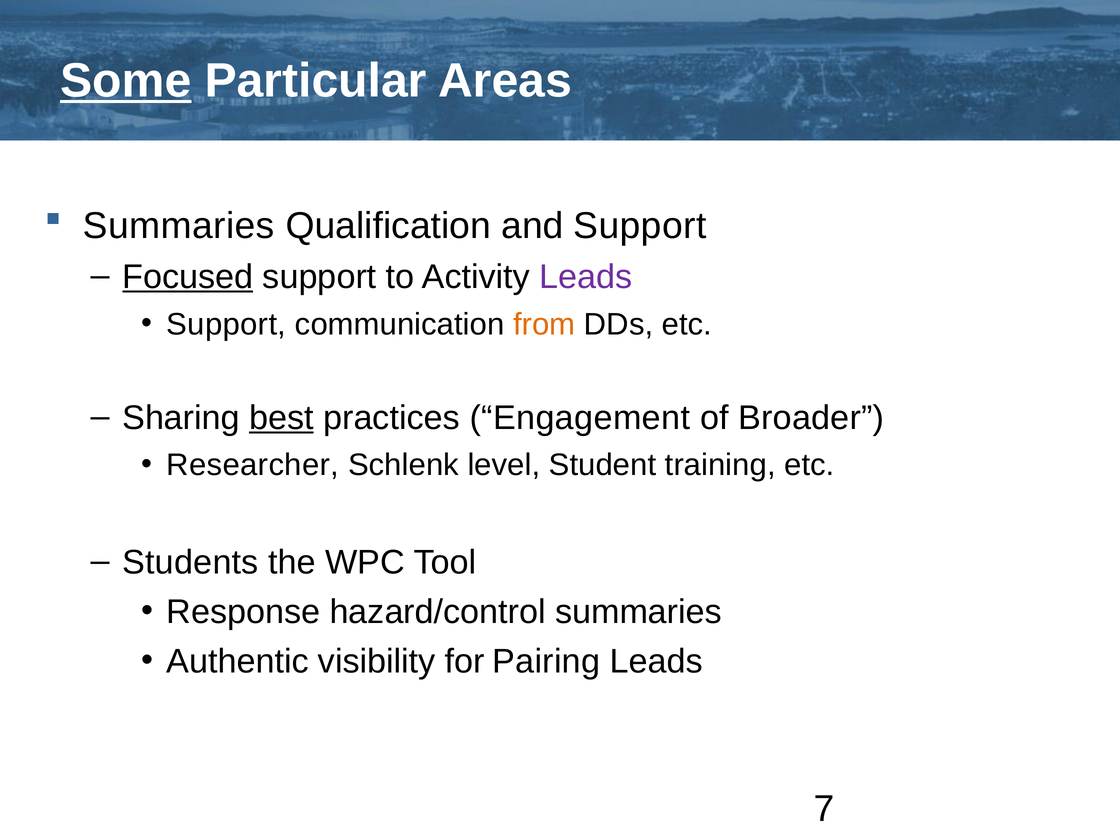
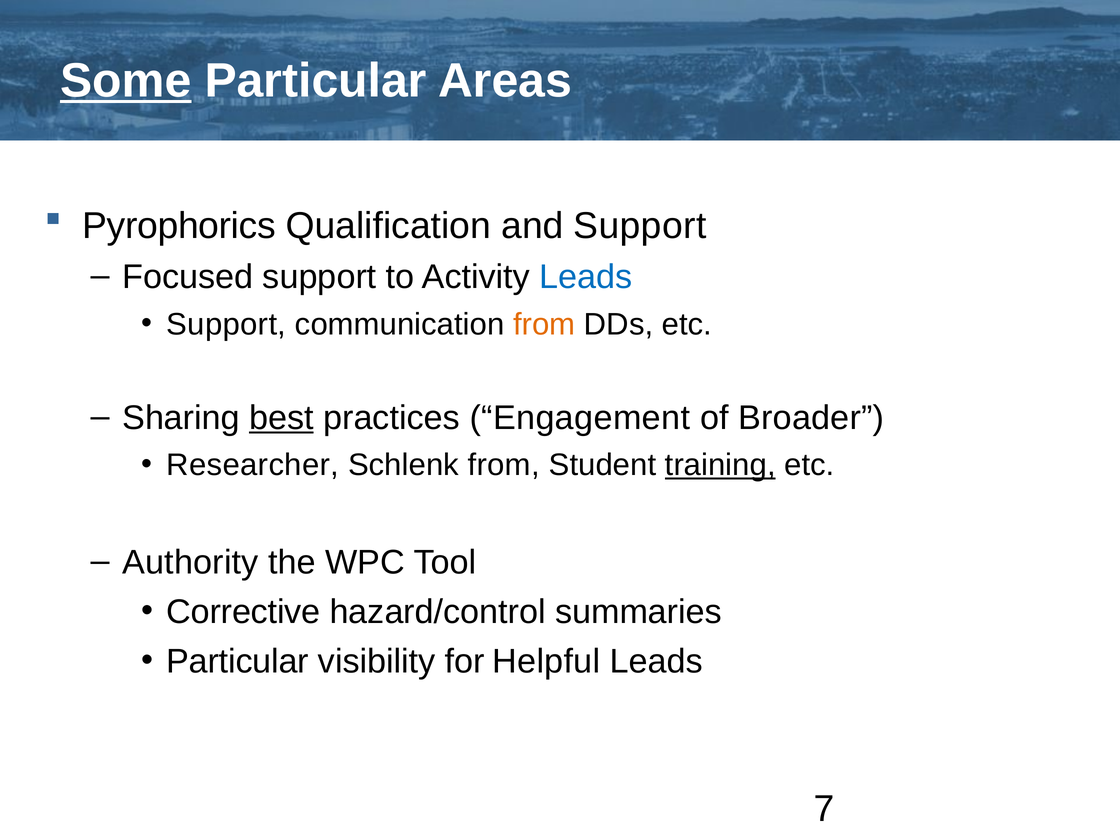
Summaries: Summaries -> Pyrophorics (179, 226)
Focused underline: present -> none (188, 277)
Leads colour: purple -> blue (586, 277)
Schlenk level: level -> from (504, 465)
training underline: none -> present (720, 465)
Students: Students -> Authority (190, 562)
Response: Response -> Corrective (243, 612)
Authentic: Authentic -> Particular (238, 661)
Pairing: Pairing -> Helpful (546, 661)
